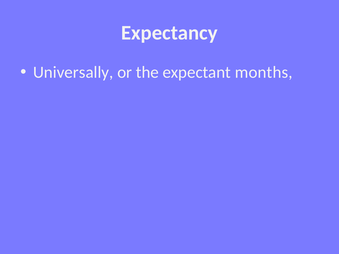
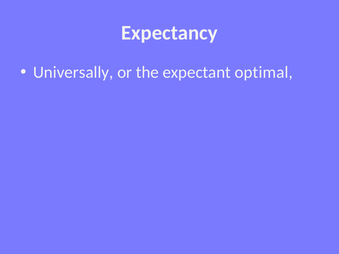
months: months -> optimal (264, 72)
